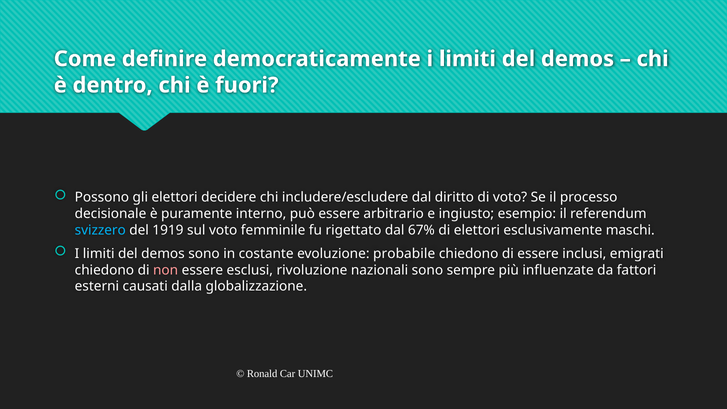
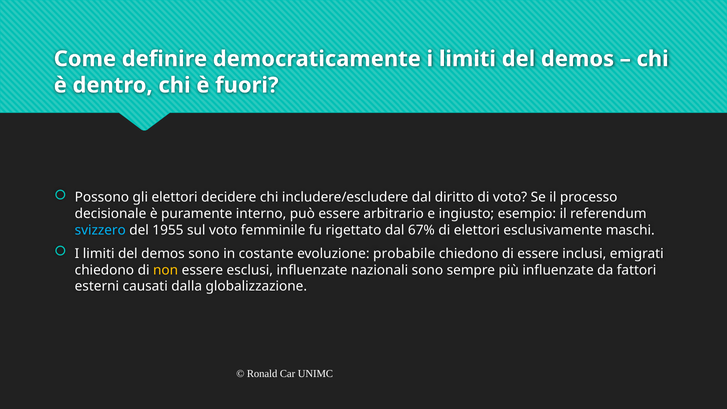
1919: 1919 -> 1955 (168, 230)
non colour: pink -> yellow (166, 270)
esclusi rivoluzione: rivoluzione -> influenzate (312, 270)
